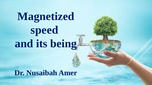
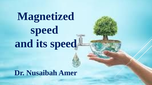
its being: being -> speed (64, 44)
